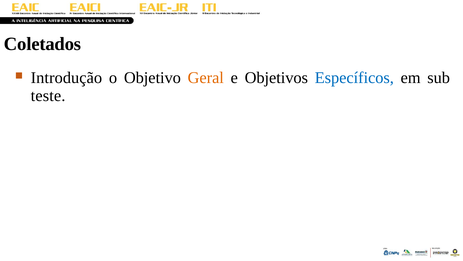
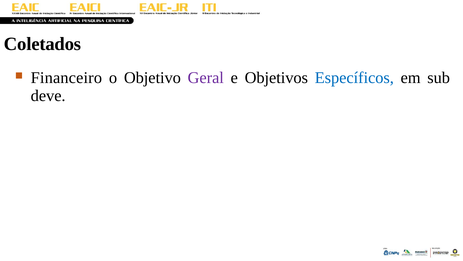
Introdução: Introdução -> Financeiro (66, 77)
Geral colour: orange -> purple (206, 77)
teste: teste -> deve (48, 96)
